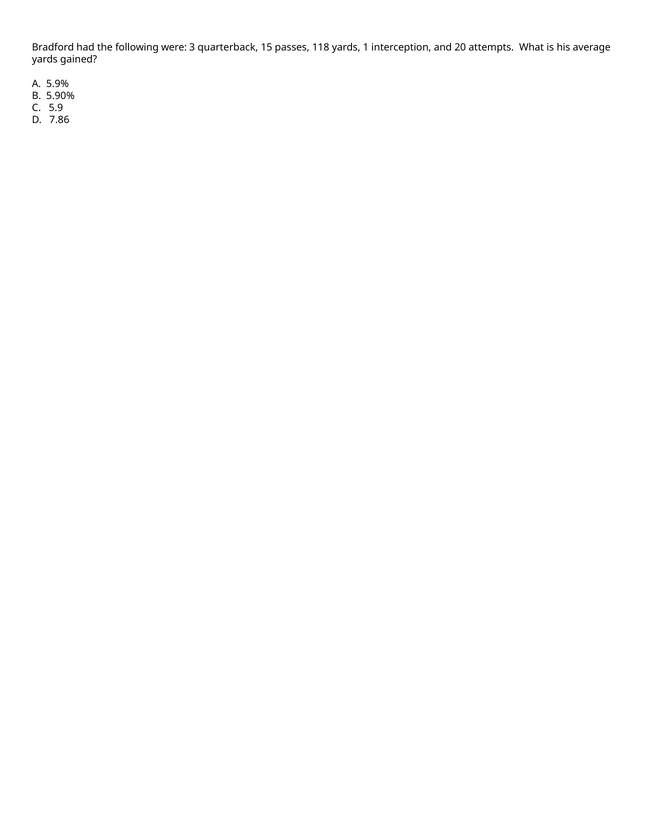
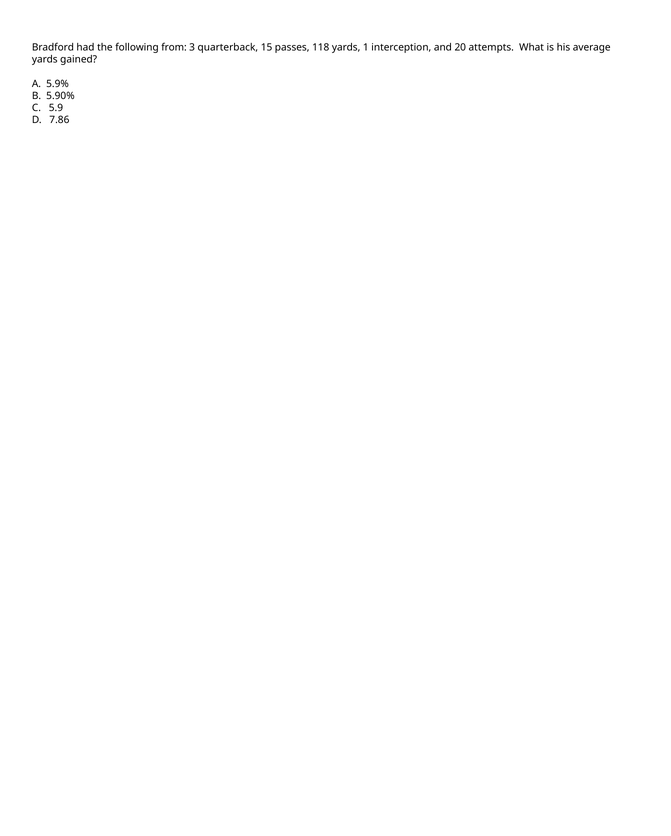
were: were -> from (174, 47)
